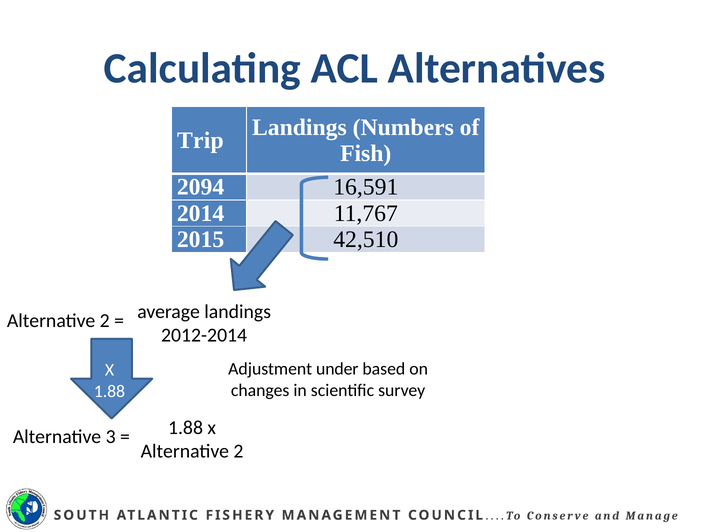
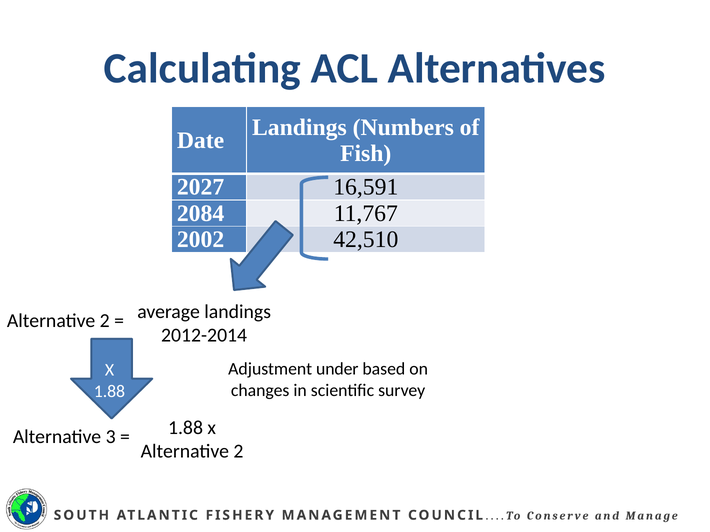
Trip: Trip -> Date (201, 140)
2094: 2094 -> 2027 (201, 187)
2014: 2014 -> 2084 (201, 214)
2015: 2015 -> 2002 (201, 240)
